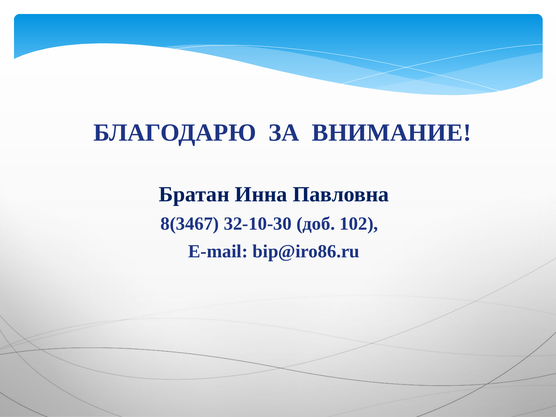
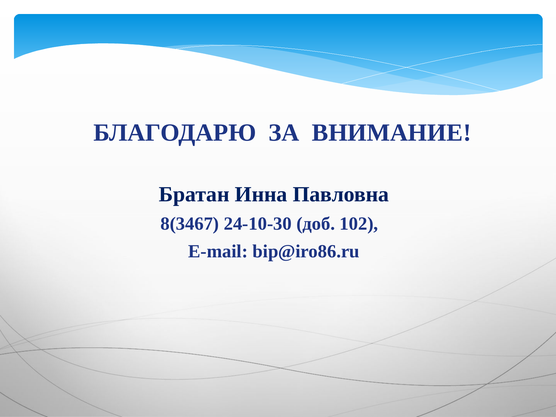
32-10-30: 32-10-30 -> 24-10-30 (258, 224)
